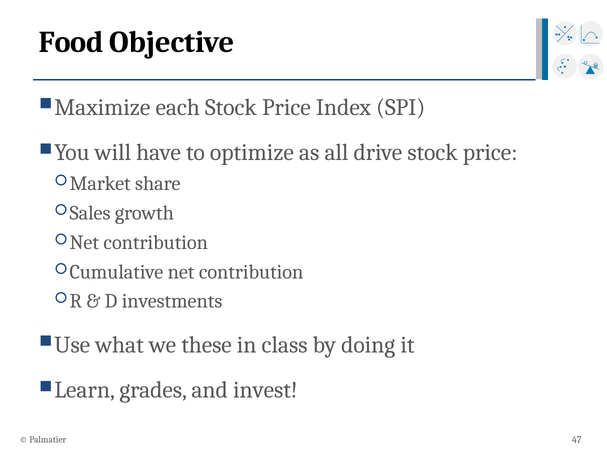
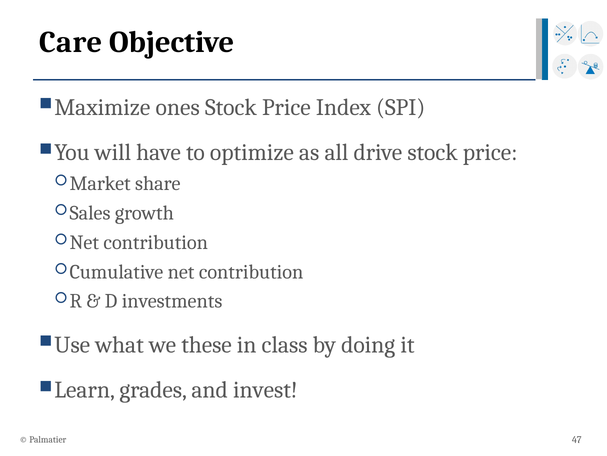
Food: Food -> Care (71, 42)
each: each -> ones (178, 107)
